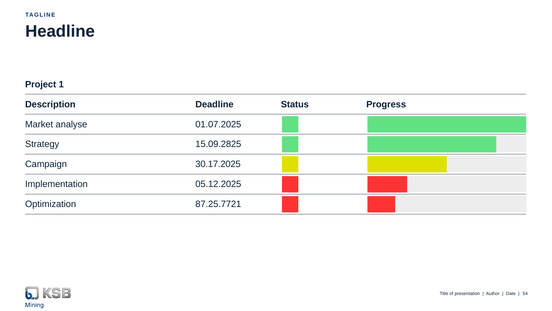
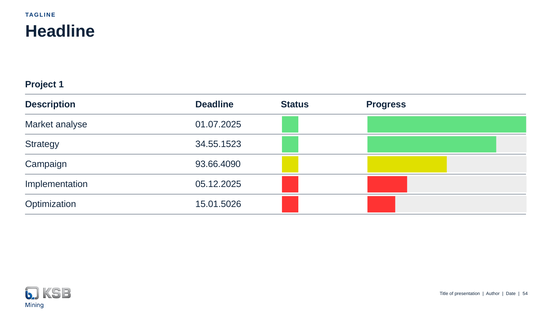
15.09.2825: 15.09.2825 -> 34.55.1523 (218, 144)
30.17.2025: 30.17.2025 -> 93.66.4090 (218, 164)
87.25.7721: 87.25.7721 -> 15.01.5026 (218, 204)
